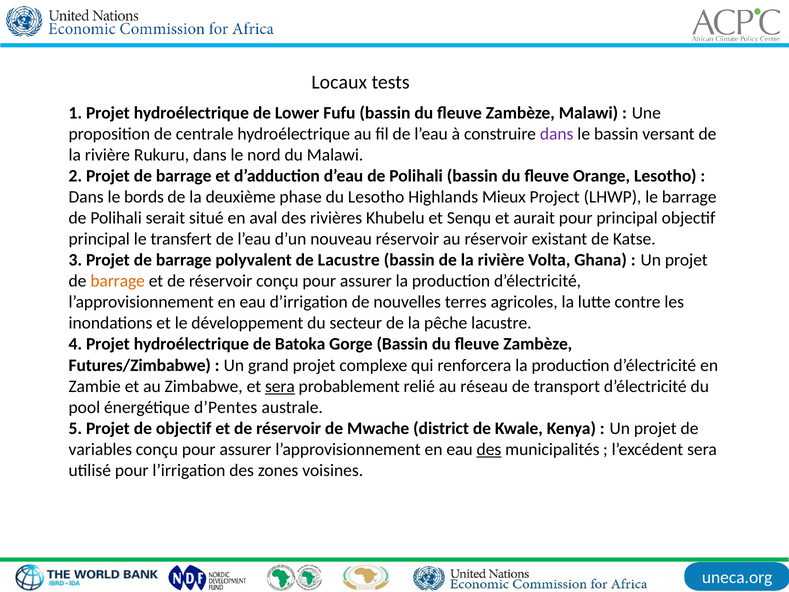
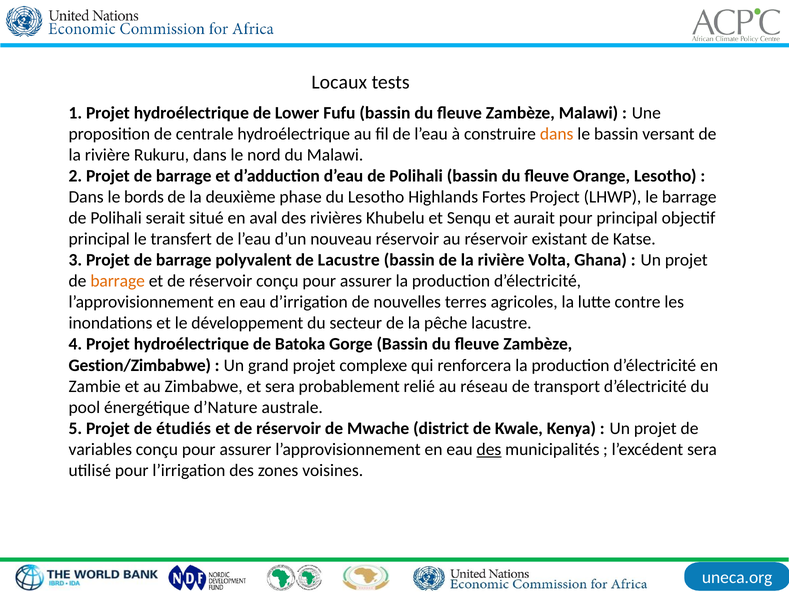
dans colour: purple -> orange (557, 134)
Mieux: Mieux -> Fortes (504, 197)
Futures/Zimbabwe: Futures/Zimbabwe -> Gestion/Zimbabwe (140, 365)
sera underline: present -> none (280, 386)
d’Pentes: d’Pentes -> d’Nature (226, 407)
de objectif: objectif -> étudiés (184, 428)
